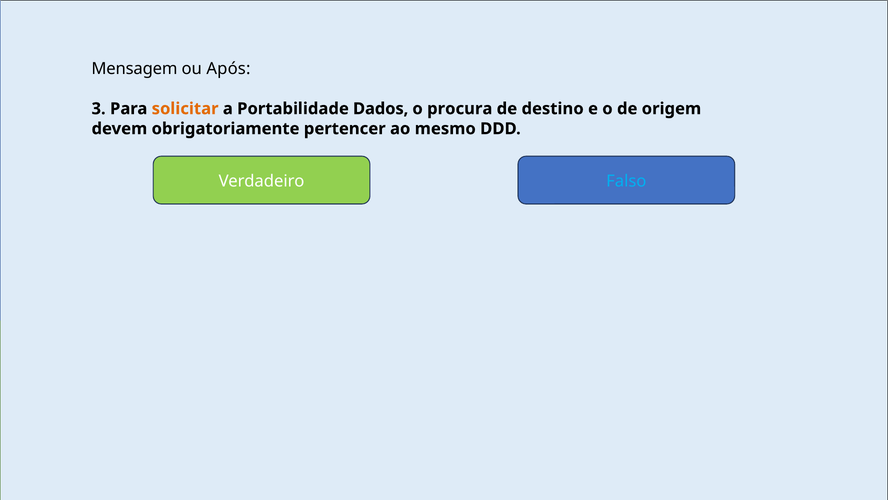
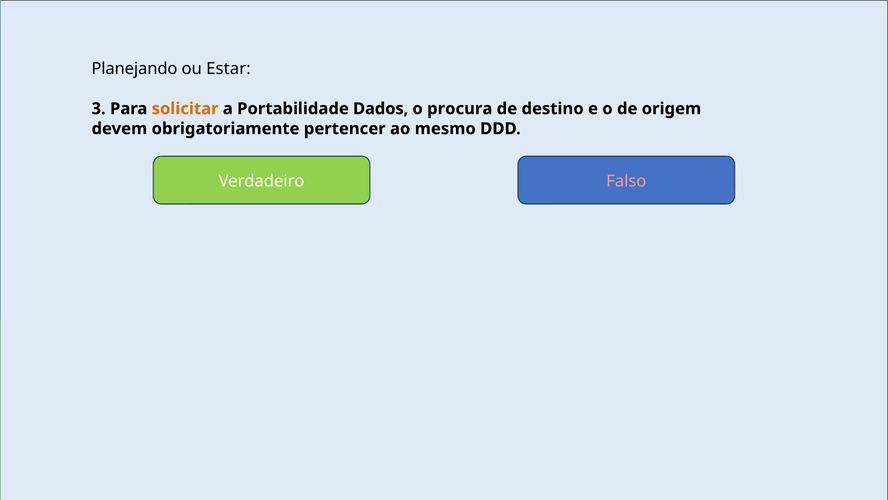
Mensagem: Mensagem -> Planejando (134, 69)
Após: Após -> Estar (228, 69)
Falso colour: light blue -> pink (626, 181)
